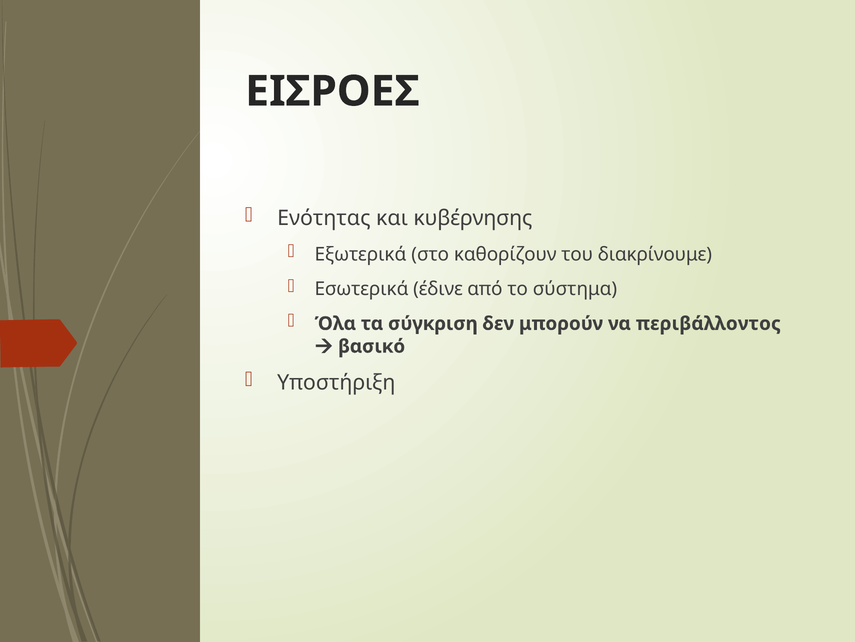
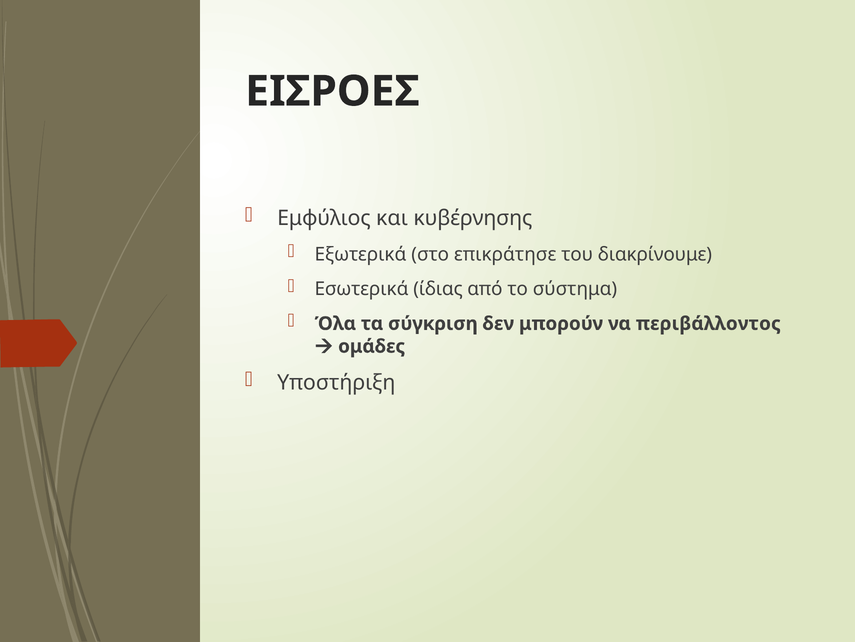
Ενότητας: Ενότητας -> Εμφύλιος (324, 218)
καθορίζουν: καθορίζουν -> επικράτησε (505, 254)
έδινε: έδινε -> ίδιας (438, 289)
βασικό: βασικό -> ομάδες (372, 346)
